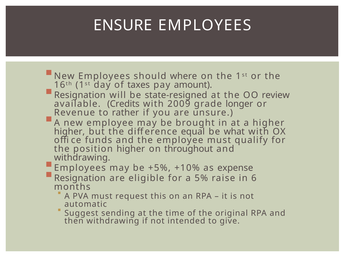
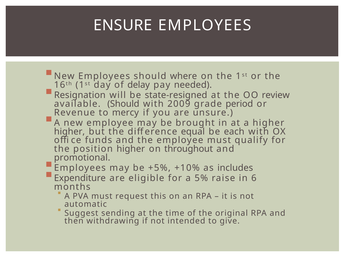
taxes: taxes -> delay (139, 85)
amount: amount -> needed (193, 85)
available Credits: Credits -> Should (123, 104)
longer: longer -> period (239, 104)
rather: rather -> mercy (125, 113)
what: what -> each (234, 132)
withdrawing: withdrawing -> promotional (82, 158)
expense: expense -> includes (235, 168)
Resignation: Resignation -> Expenditure (80, 179)
